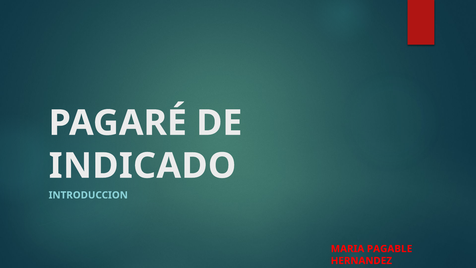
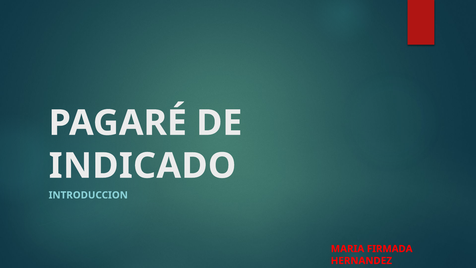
PAGABLE: PAGABLE -> FIRMADA (390, 249)
